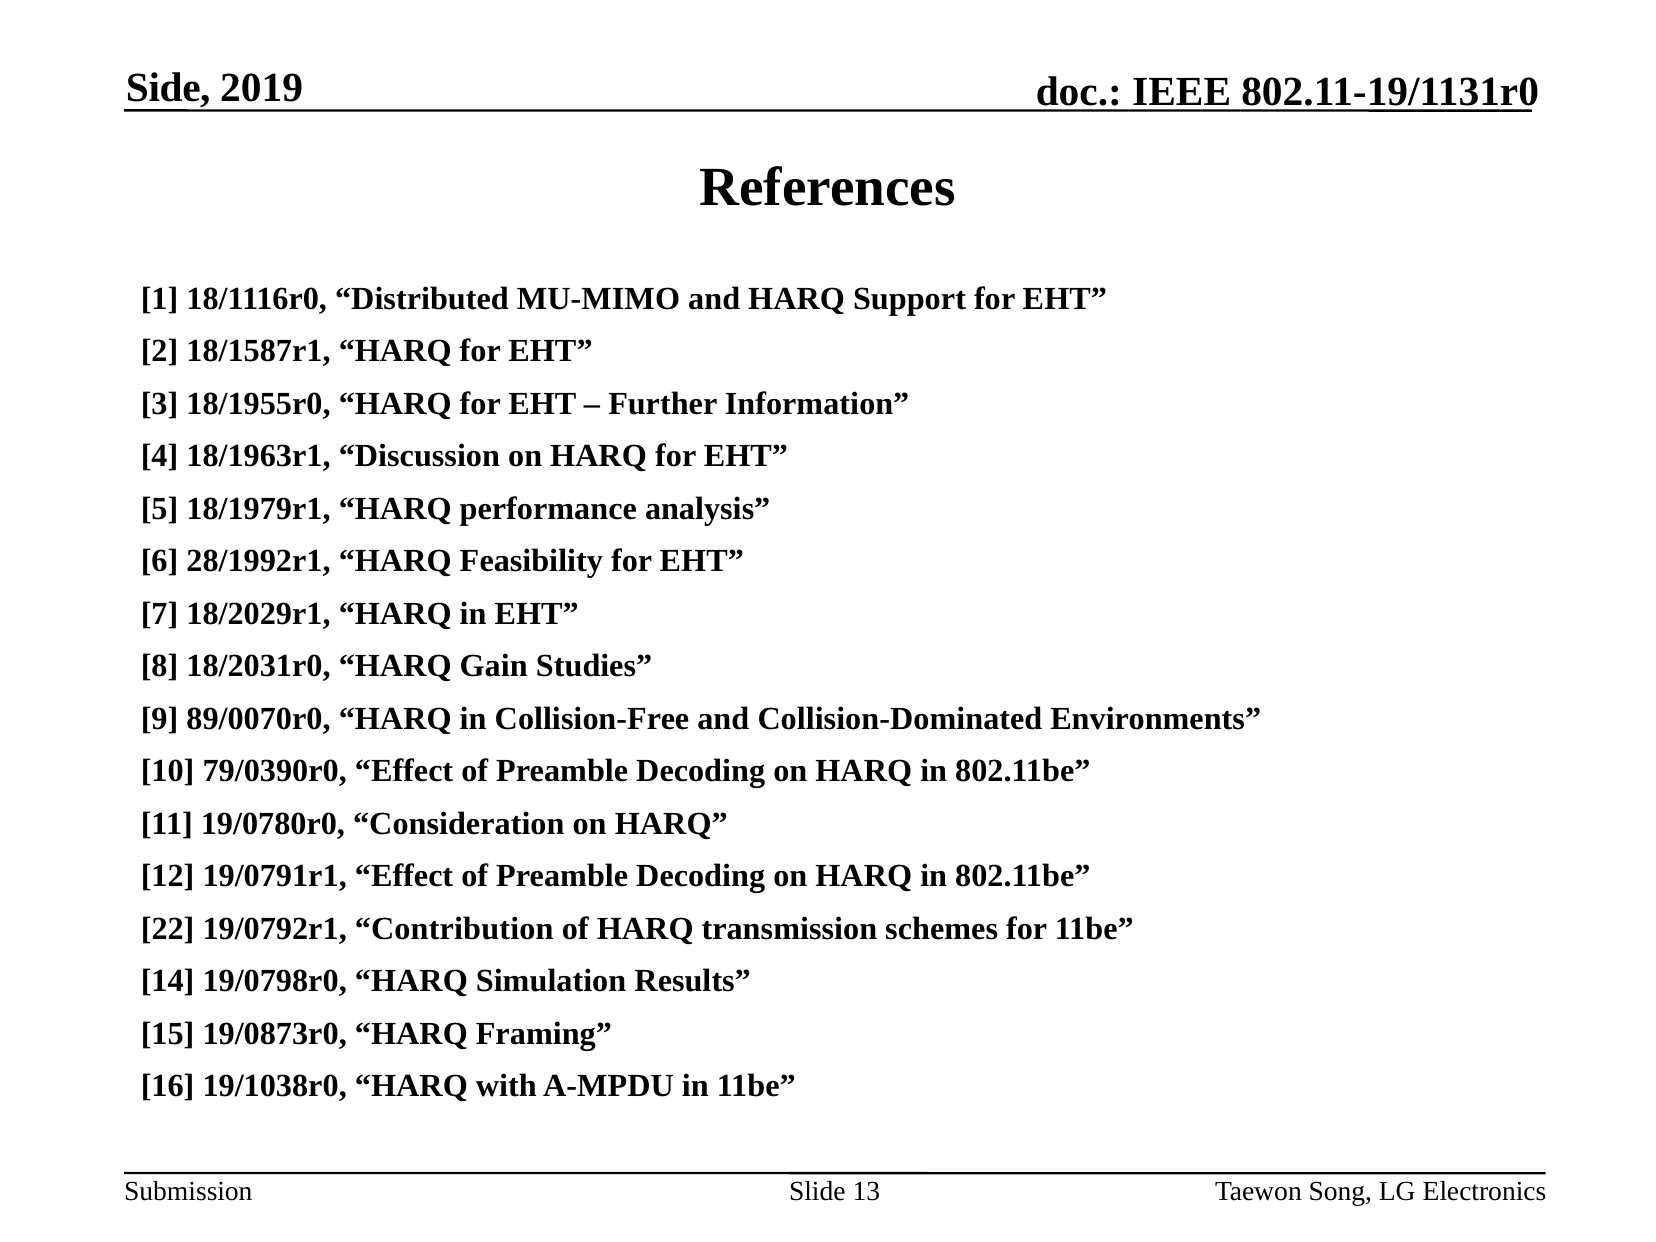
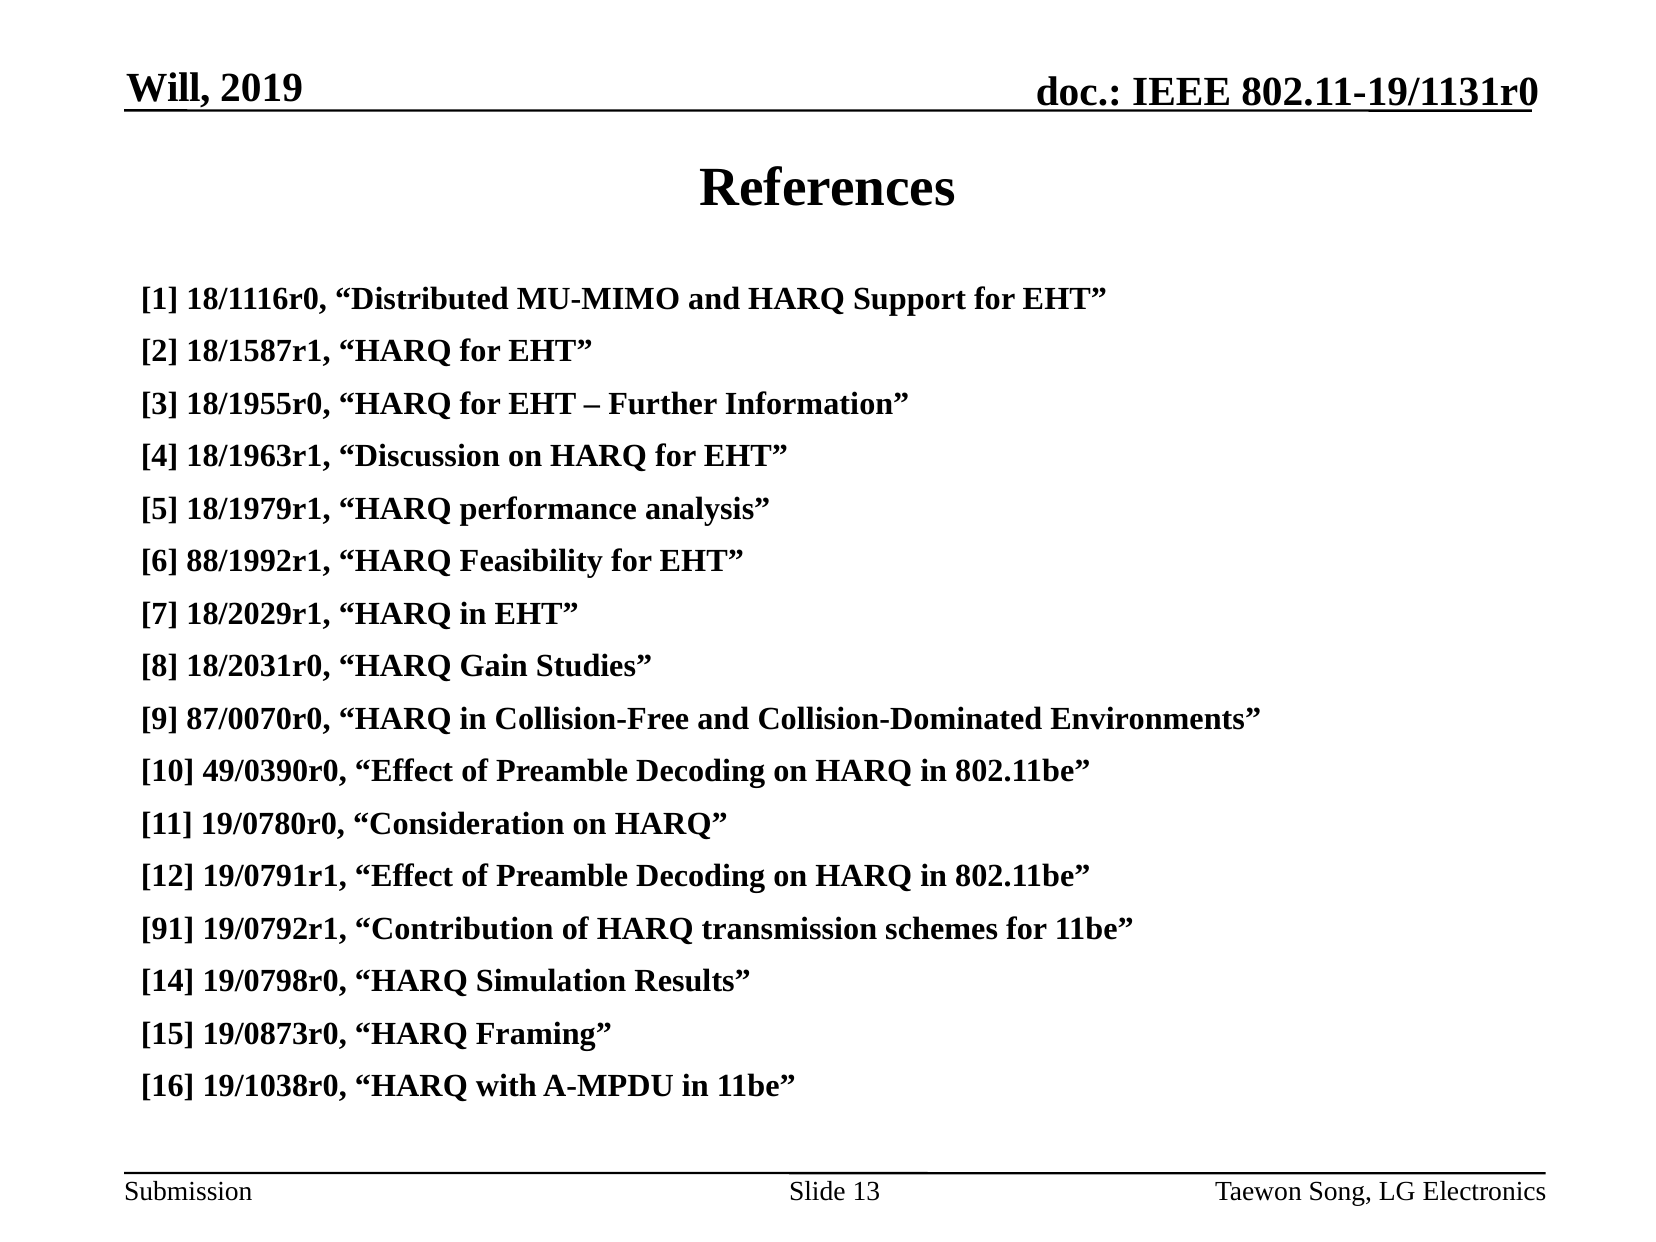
Side: Side -> Will (168, 88)
28/1992r1: 28/1992r1 -> 88/1992r1 (258, 561)
89/0070r0: 89/0070r0 -> 87/0070r0 (258, 719)
79/0390r0: 79/0390r0 -> 49/0390r0 (275, 771)
22: 22 -> 91 (168, 929)
